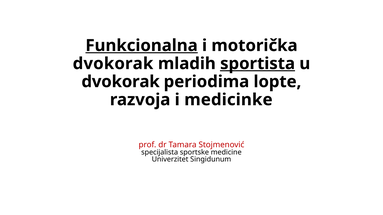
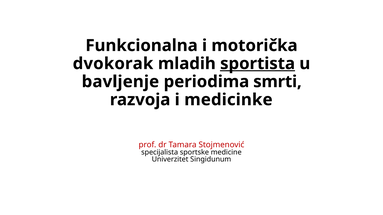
Funkcionalna underline: present -> none (142, 46)
dvokorak: dvokorak -> bavljenje (120, 82)
lopte: lopte -> smrti (277, 82)
